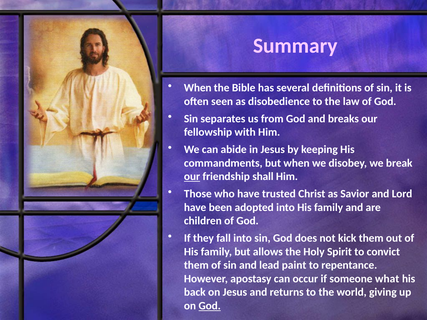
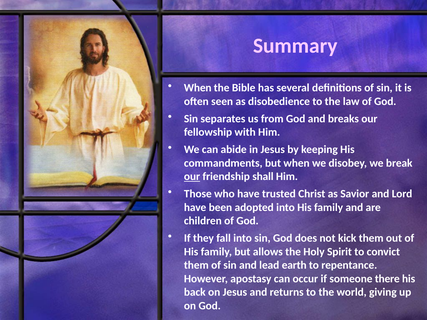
paint: paint -> earth (294, 265)
what: what -> there (387, 279)
God underline: present -> none (210, 306)
